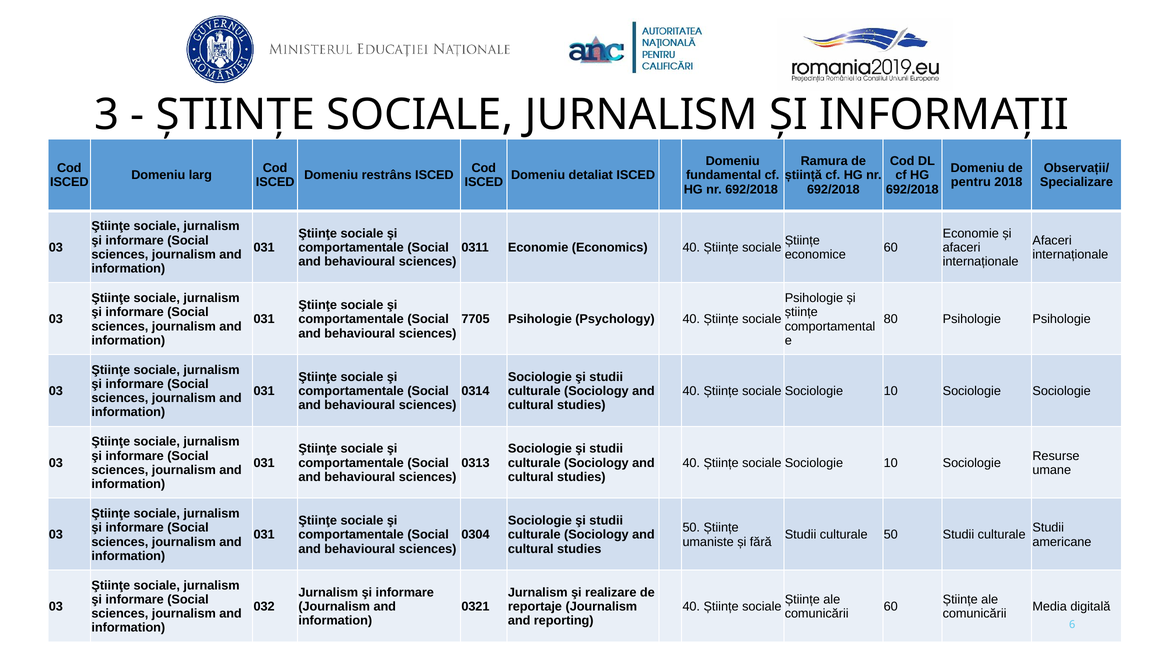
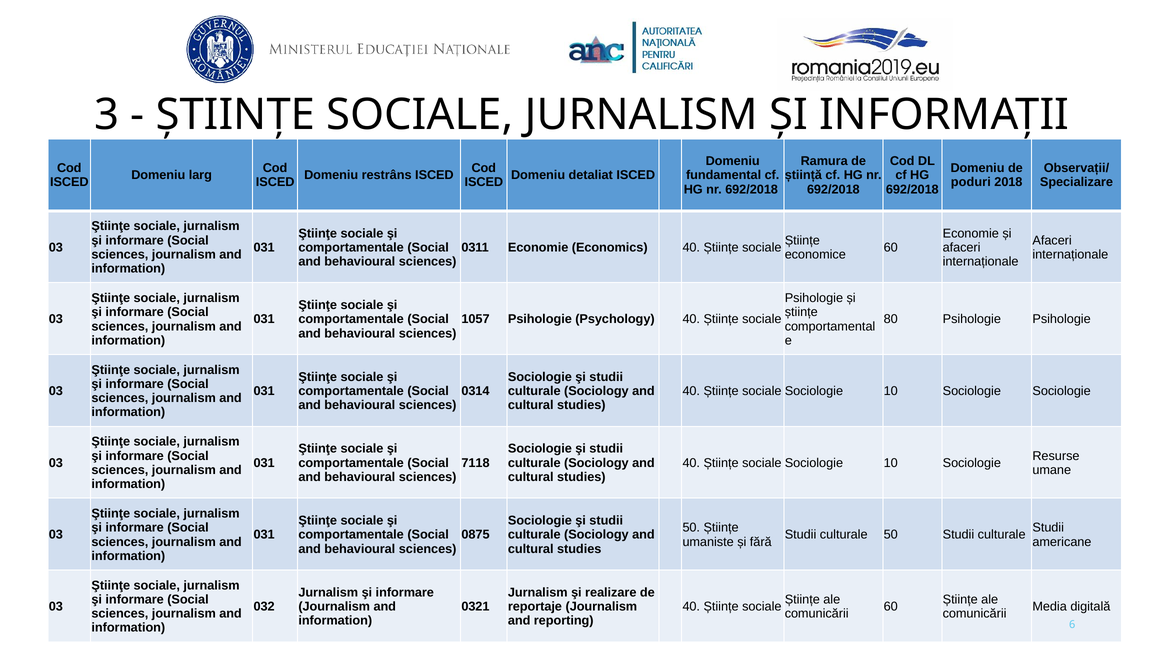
pentru: pentru -> poduri (971, 182)
7705: 7705 -> 1057 (476, 319)
0313: 0313 -> 7118 (476, 463)
0304: 0304 -> 0875 (476, 535)
